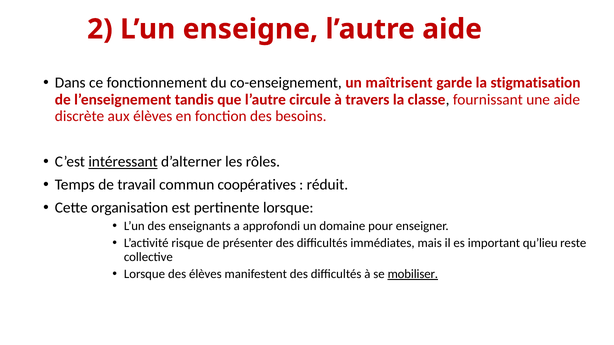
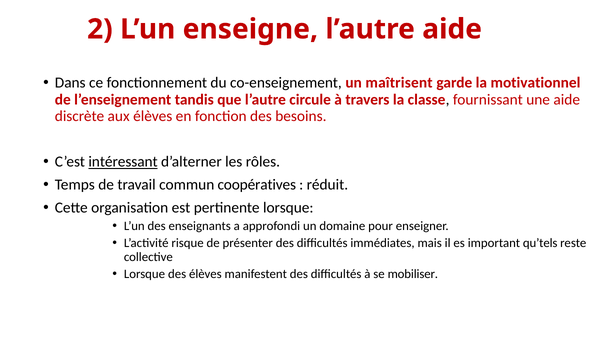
stigmatisation: stigmatisation -> motivationnel (535, 83)
qu’lieu: qu’lieu -> qu’tels (540, 243)
mobiliser underline: present -> none (413, 274)
